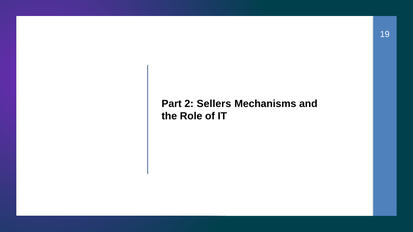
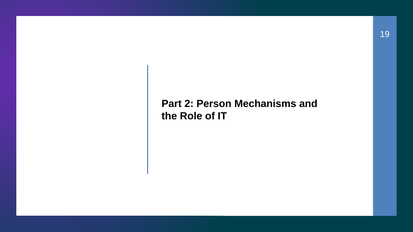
Sellers: Sellers -> Person (214, 104)
